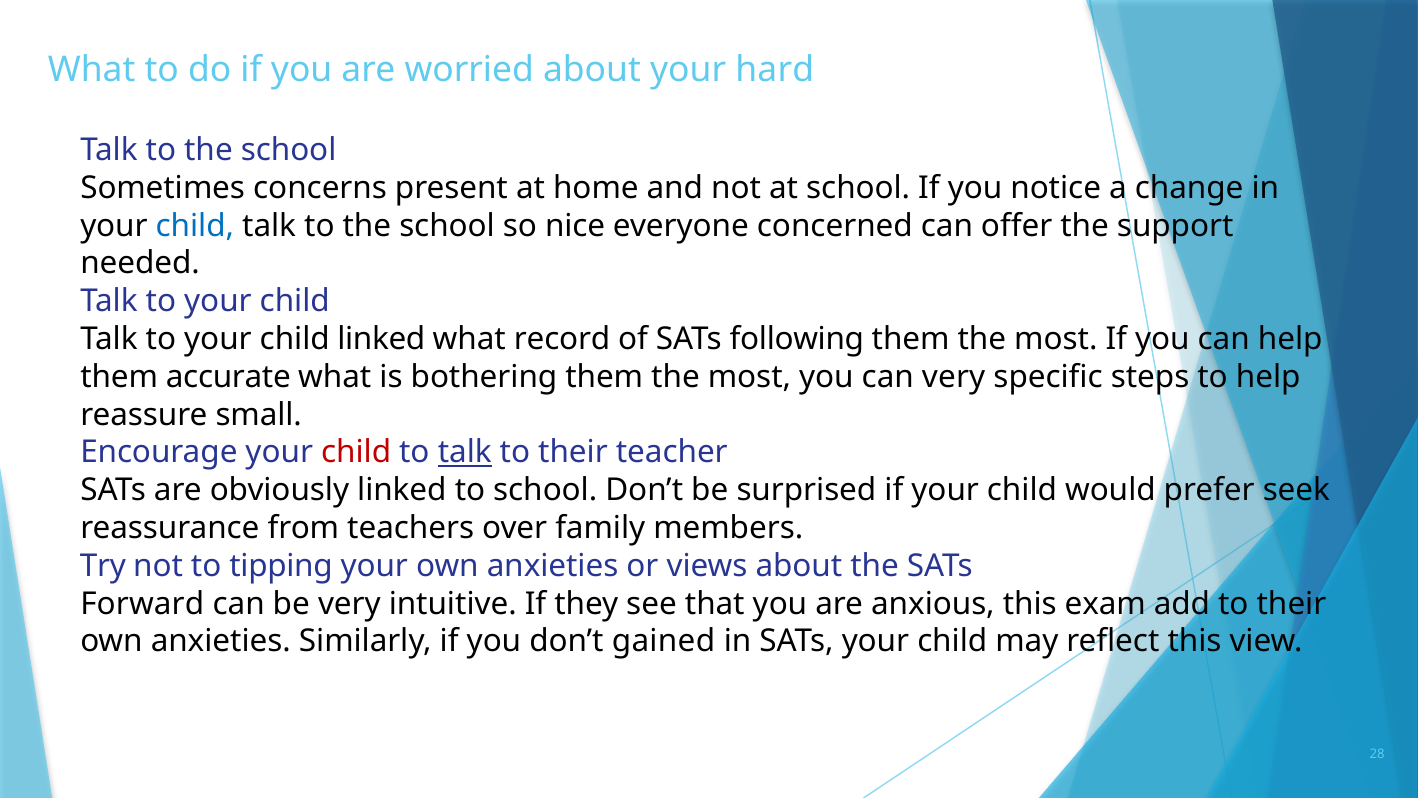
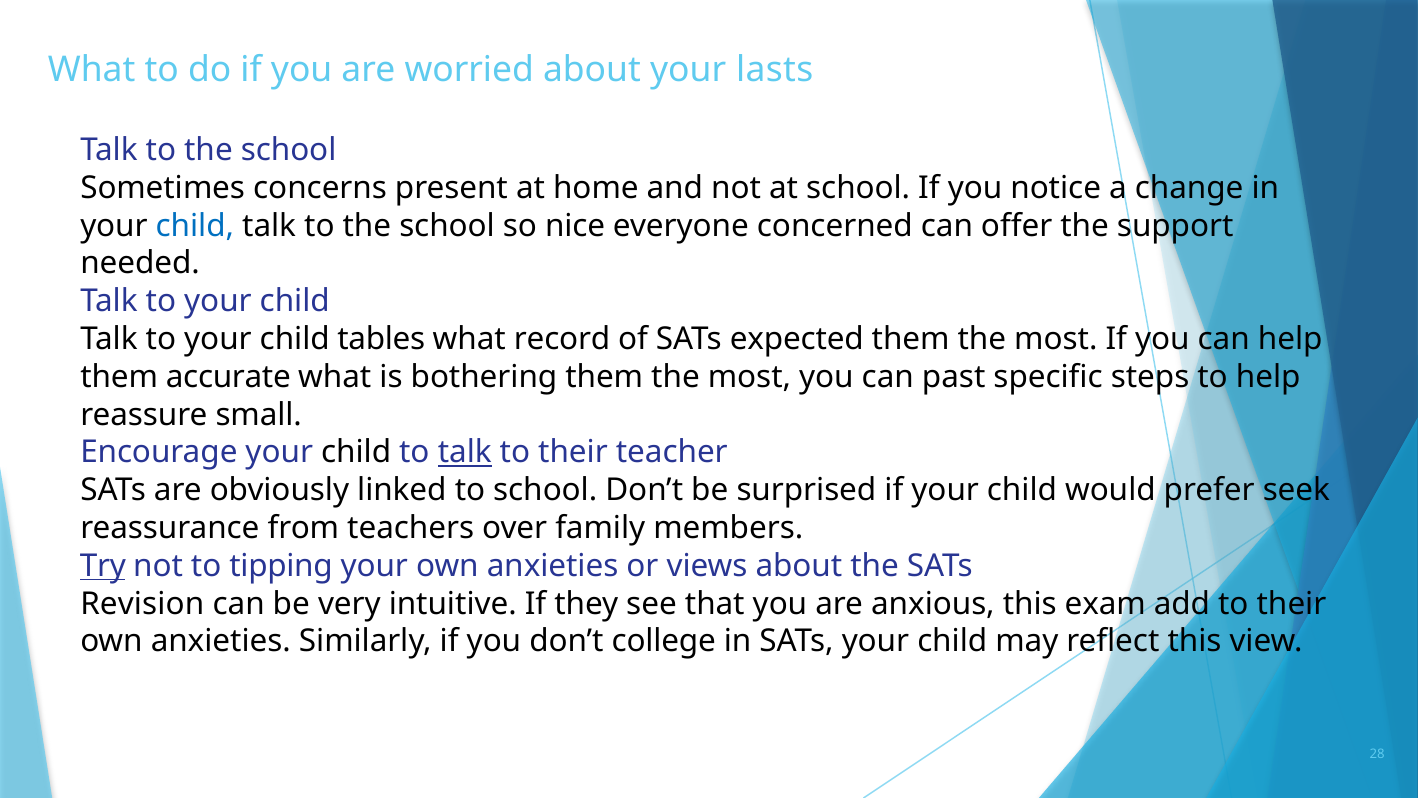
hard: hard -> lasts (775, 70)
child linked: linked -> tables (381, 339)
following: following -> expected (797, 339)
can very: very -> past (954, 377)
child colour: red -> black (356, 452)
Try underline: none -> present (103, 566)
Forward: Forward -> Revision (142, 603)
gained: gained -> college (664, 641)
